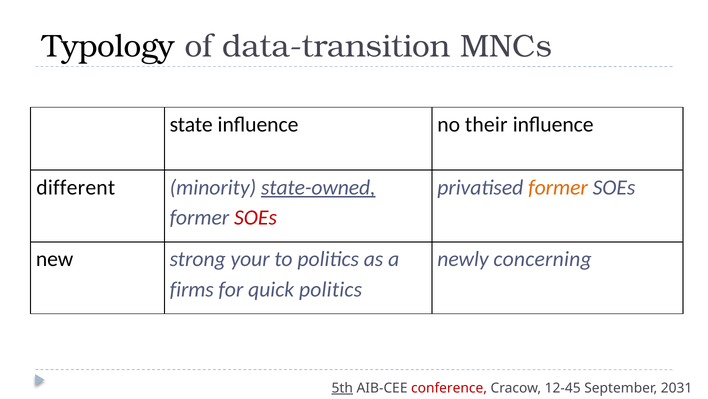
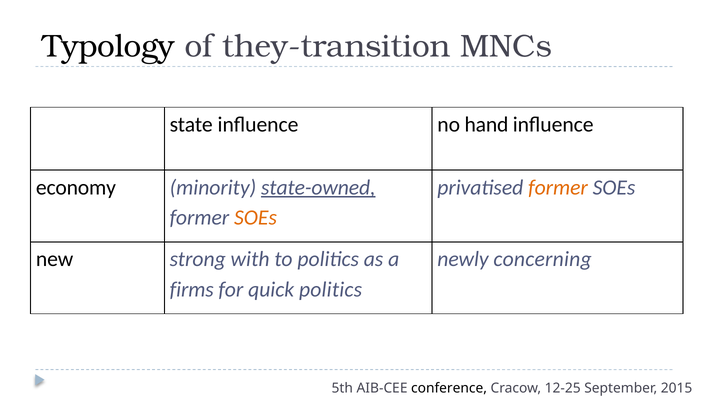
data-transition: data-transition -> they-transition (336, 46)
their: their -> hand (486, 124)
different: different -> economy (76, 187)
SOEs colour: red -> orange (256, 217)
your: your -> with (250, 259)
5th underline: present -> none (342, 387)
conference colour: red -> black (449, 387)
12-45: 12-45 -> 12-25 (563, 387)
2031: 2031 -> 2015 (677, 387)
